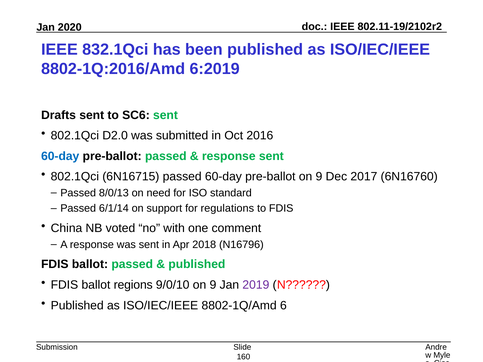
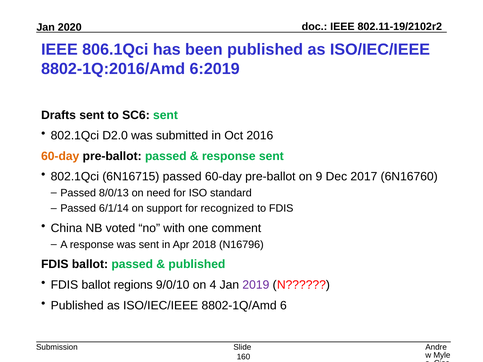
832.1Qci: 832.1Qci -> 806.1Qci (115, 49)
60-day colour: blue -> orange (60, 156)
regulations: regulations -> recognized (227, 209)
9/0/10 on 9: 9 -> 4 (213, 285)
